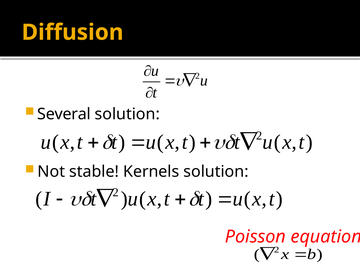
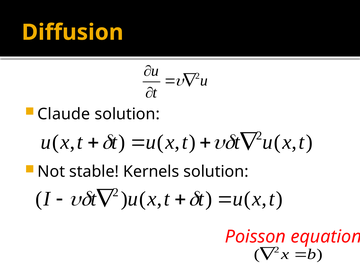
Several: Several -> Claude (64, 114)
